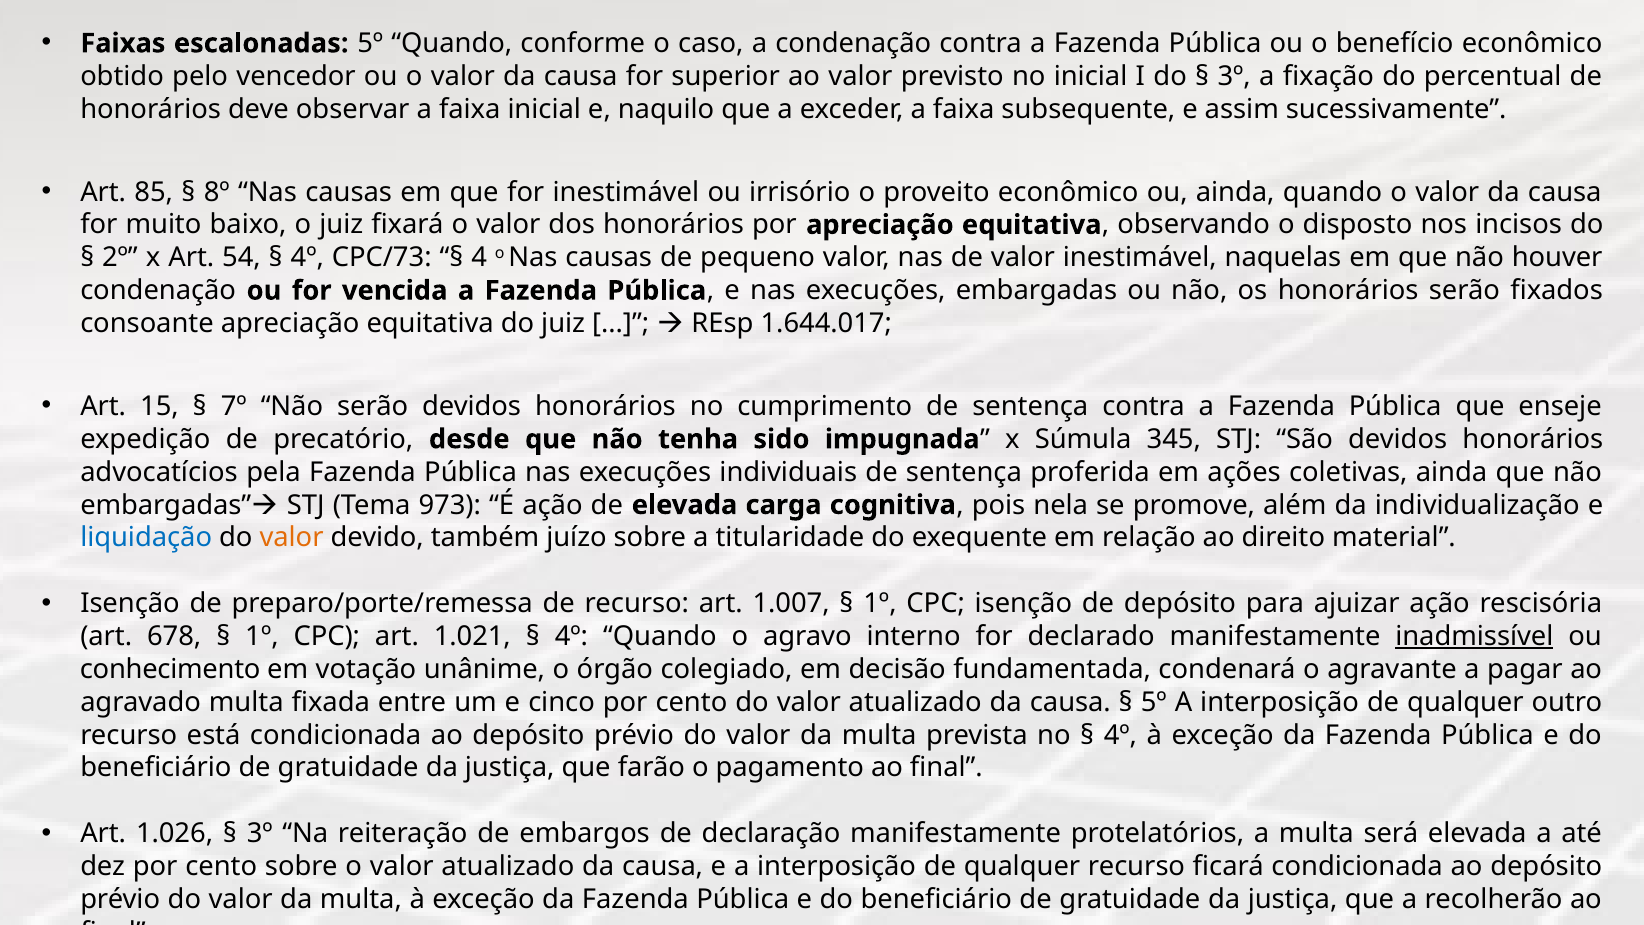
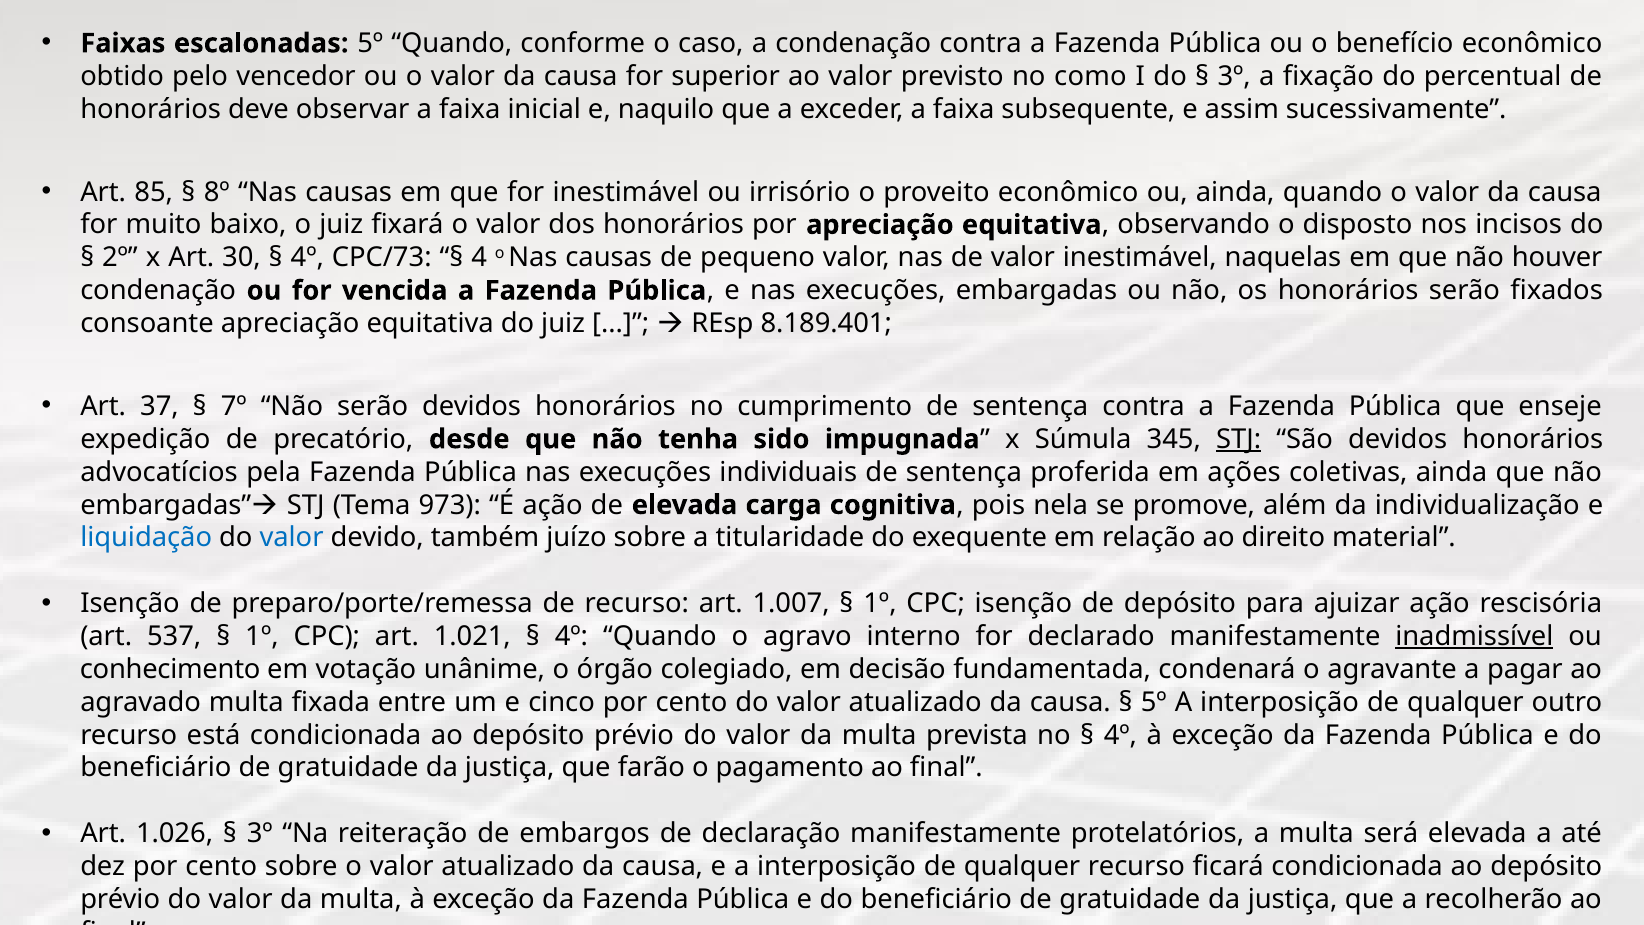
no inicial: inicial -> como (1090, 76)
54: 54 -> 30 (242, 258)
1.644.017: 1.644.017 -> 8.189.401 (826, 323)
15: 15 -> 37 (159, 406)
STJ underline: none -> present (1239, 439)
valor colour: orange -> blue (292, 538)
678: 678 -> 537 (174, 636)
